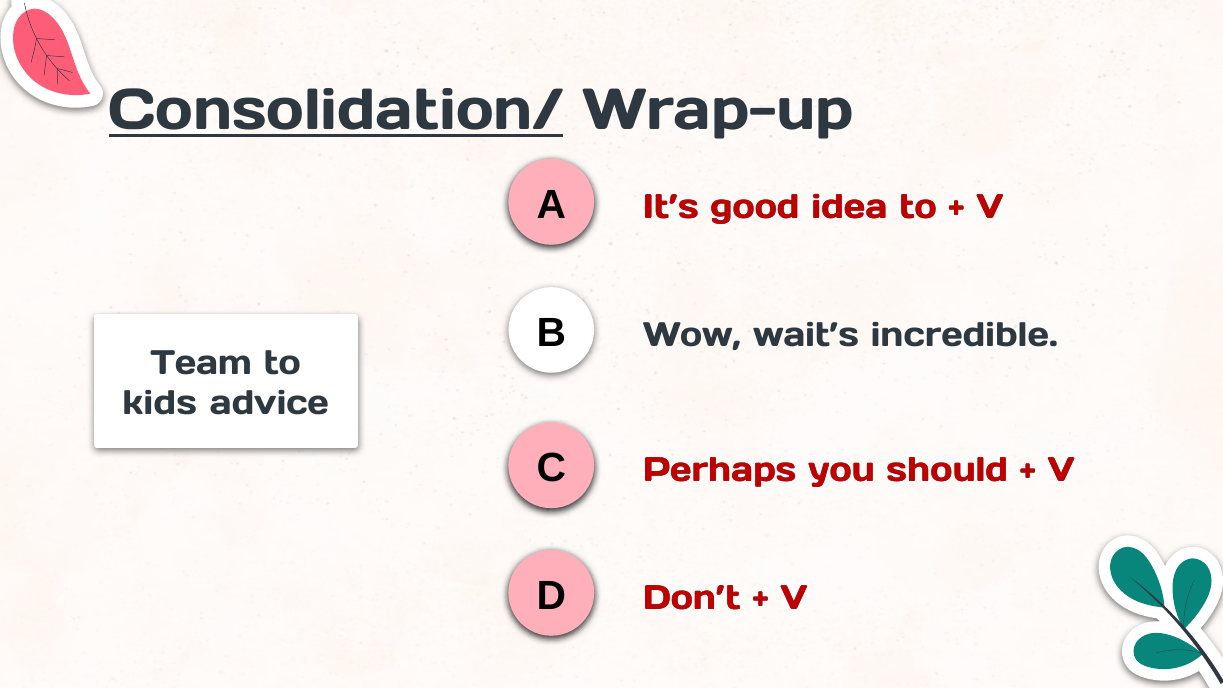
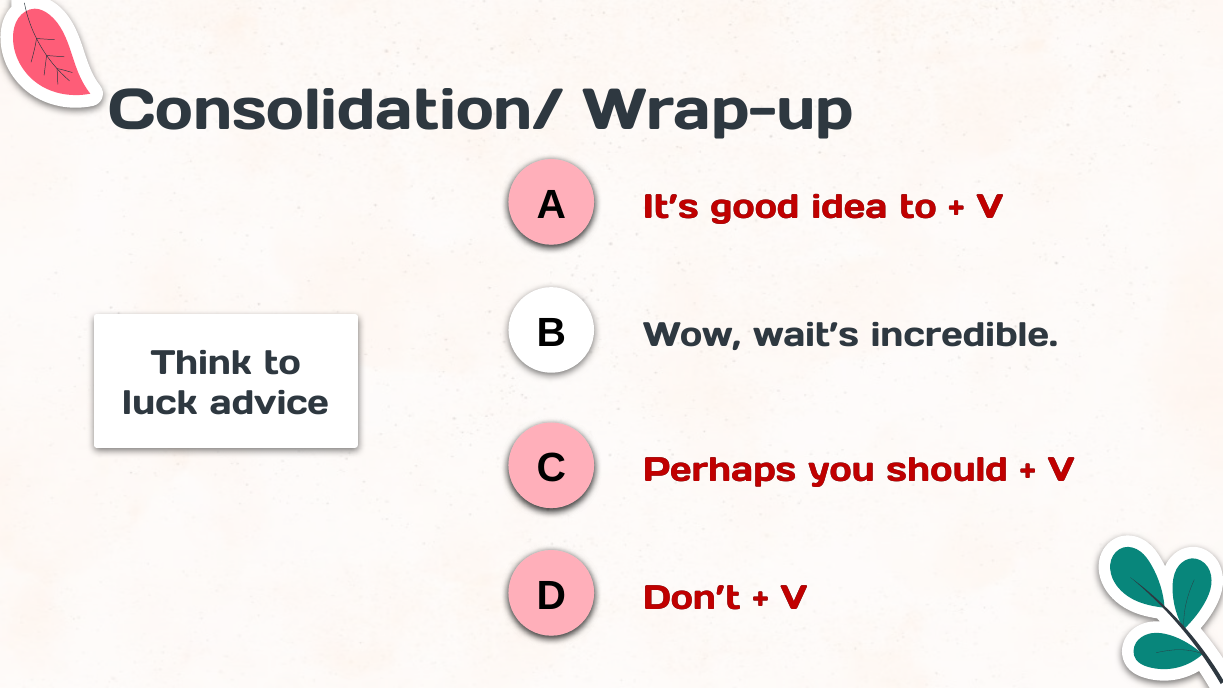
Consolidation/ underline: present -> none (336, 110)
Team: Team -> Think (201, 363)
kids: kids -> luck (160, 404)
